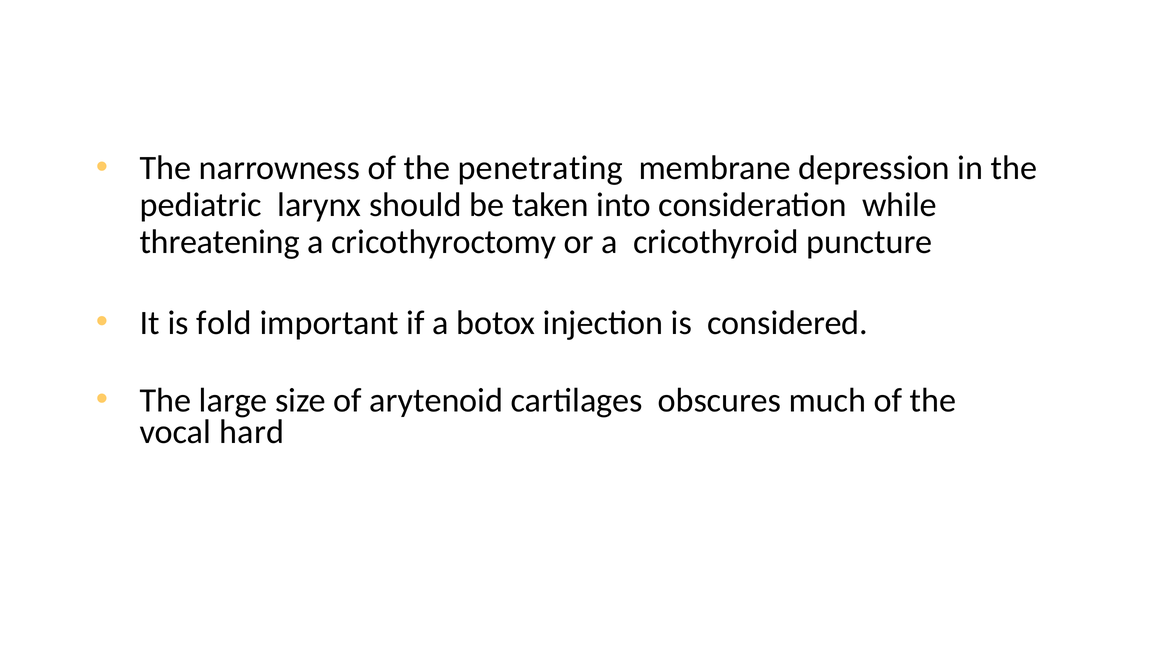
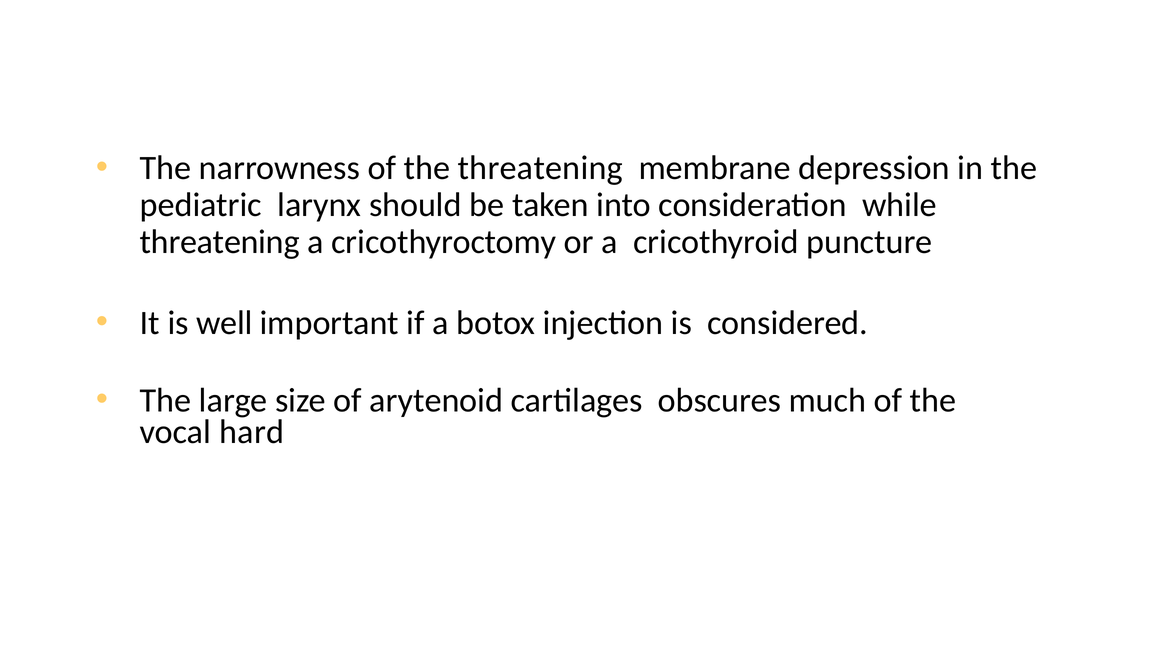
the penetrating: penetrating -> threatening (540, 168)
fold: fold -> well (224, 323)
